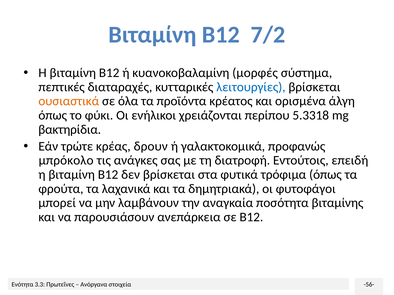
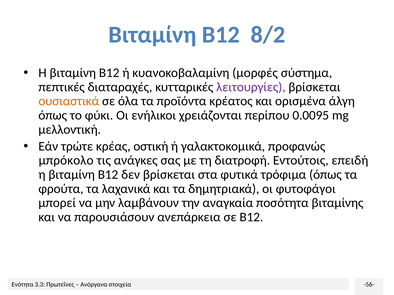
7/2: 7/2 -> 8/2 (268, 35)
λειτουργίες colour: blue -> purple (251, 87)
5.3318: 5.3318 -> 0.0095 (311, 115)
βακτηρίδια: βακτηρίδια -> μελλοντική (70, 130)
δρουν: δρουν -> οστική (151, 146)
